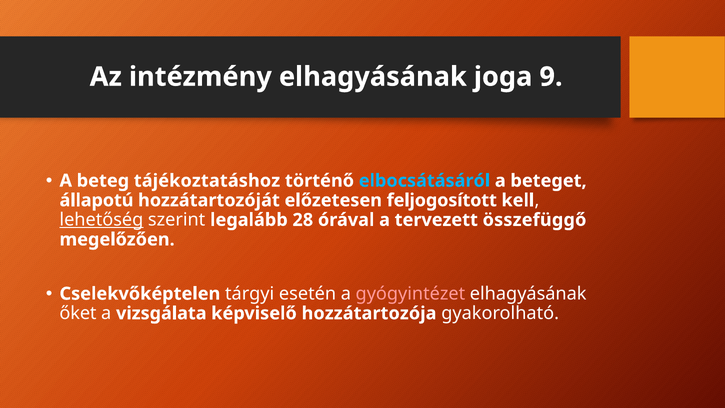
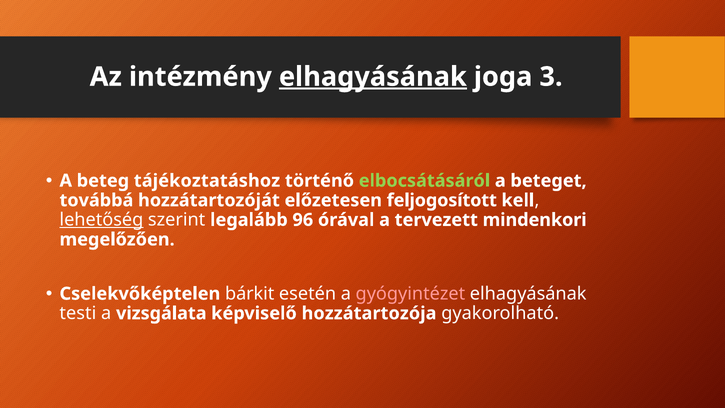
elhagyásának underline: none -> present (373, 77)
9: 9 -> 3 (551, 77)
elbocsátásáról colour: light blue -> light green (424, 181)
állapotú: állapotú -> továbbá (96, 200)
28: 28 -> 96 (303, 220)
összefüggő: összefüggő -> mindenkori (535, 220)
tárgyi: tárgyi -> bárkit (250, 294)
őket: őket -> testi (78, 313)
